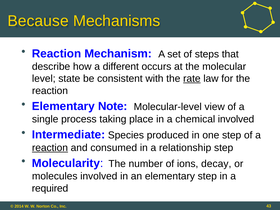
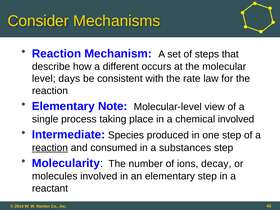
Because: Because -> Consider (38, 21)
state: state -> days (69, 79)
rate underline: present -> none (192, 79)
relationship: relationship -> substances (185, 148)
required: required -> reactant (50, 188)
